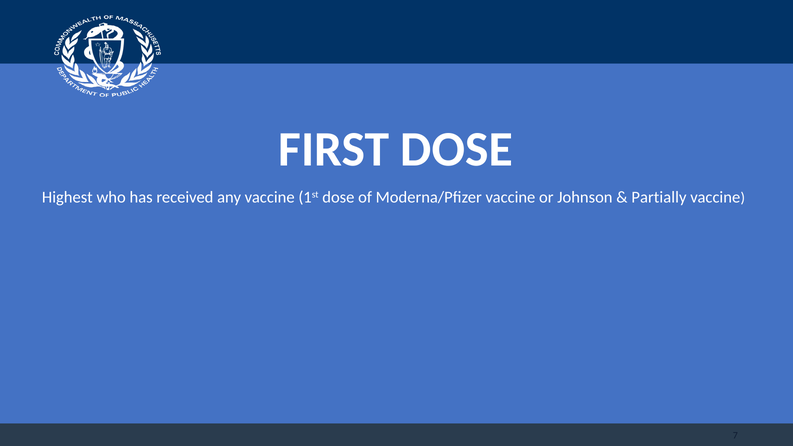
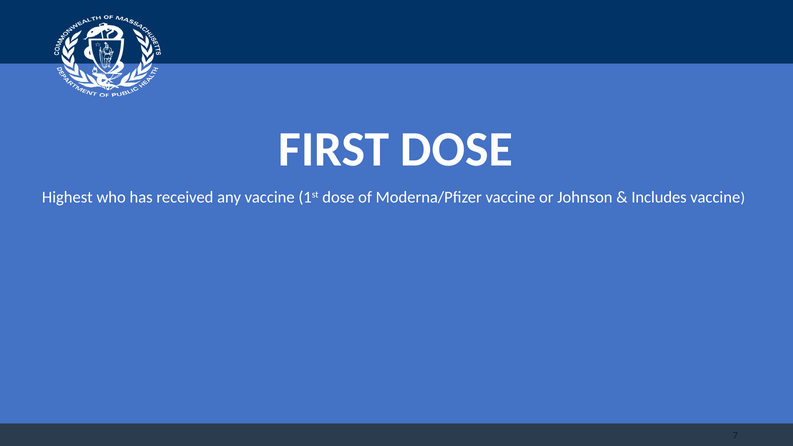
Partially: Partially -> Includes (659, 198)
